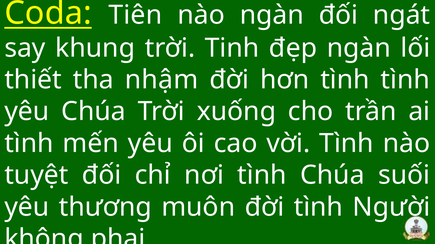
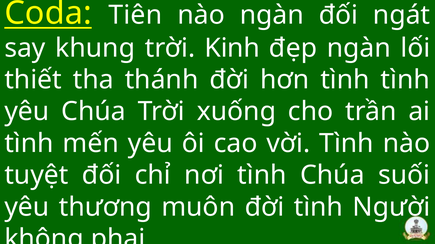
Tinh: Tinh -> Kinh (232, 48)
nhậm: nhậm -> thánh (162, 80)
